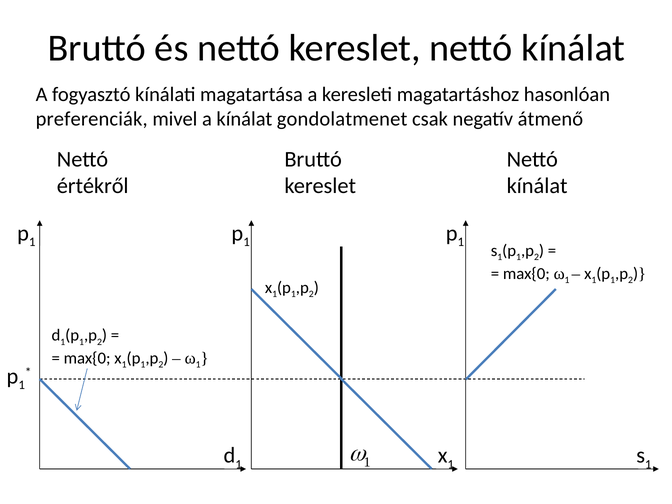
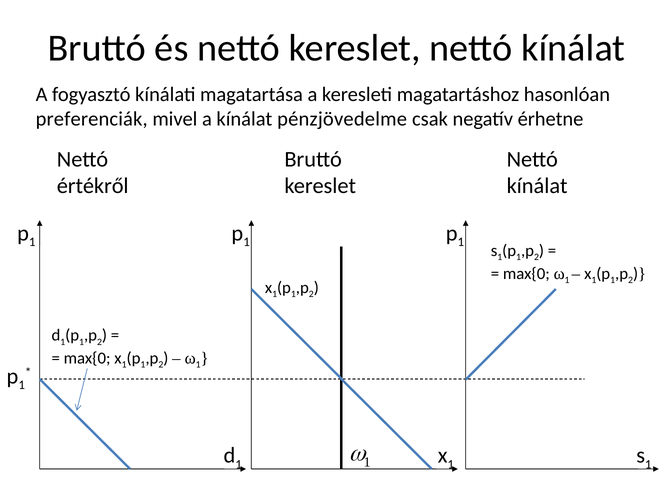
gondolatmenet: gondolatmenet -> pénzjövedelme (342, 119)
átmenő: átmenő -> érhetne (551, 119)
